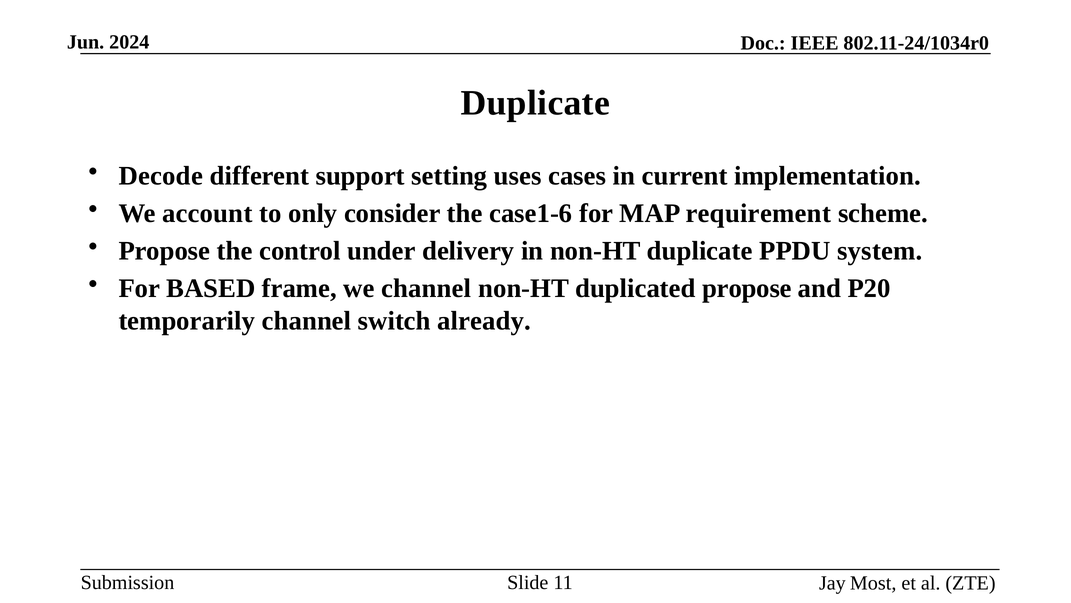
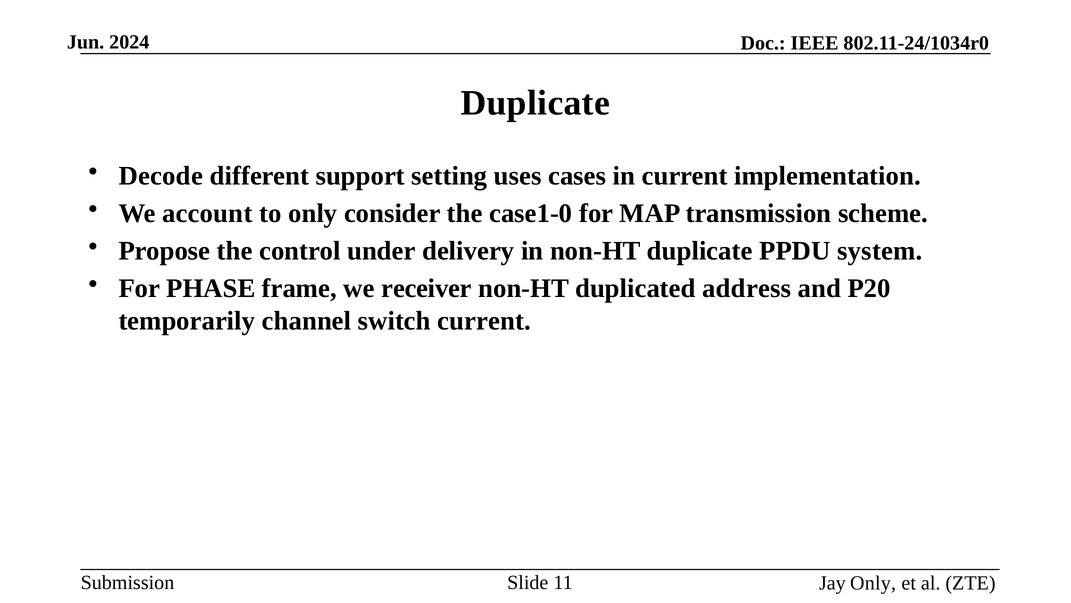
case1-6: case1-6 -> case1-0 (531, 213)
requirement: requirement -> transmission (758, 213)
BASED: BASED -> PHASE (211, 288)
we channel: channel -> receiver (427, 288)
duplicated propose: propose -> address (747, 288)
switch already: already -> current (484, 320)
Jay Most: Most -> Only (873, 583)
